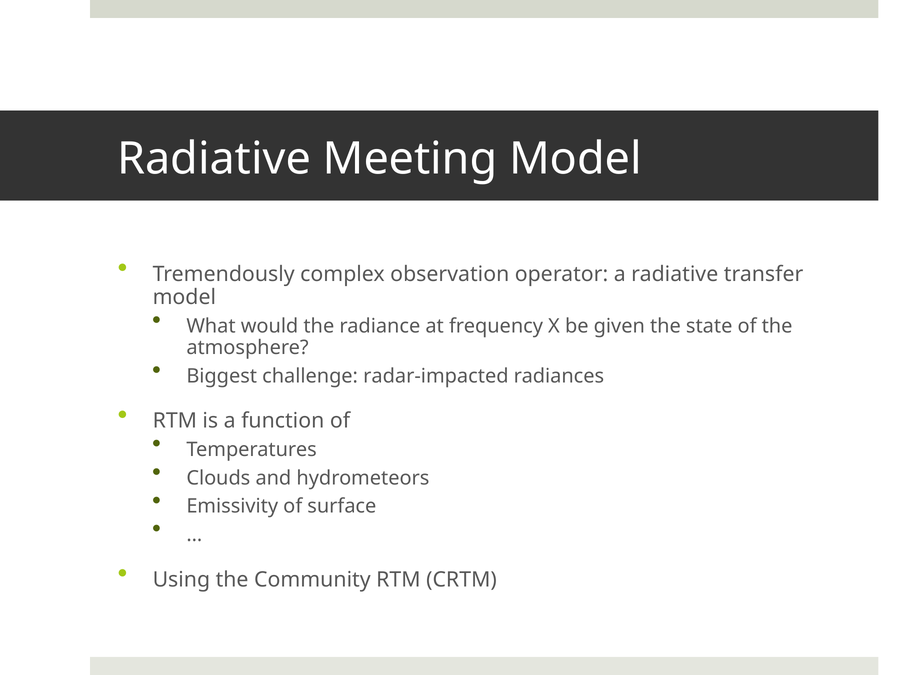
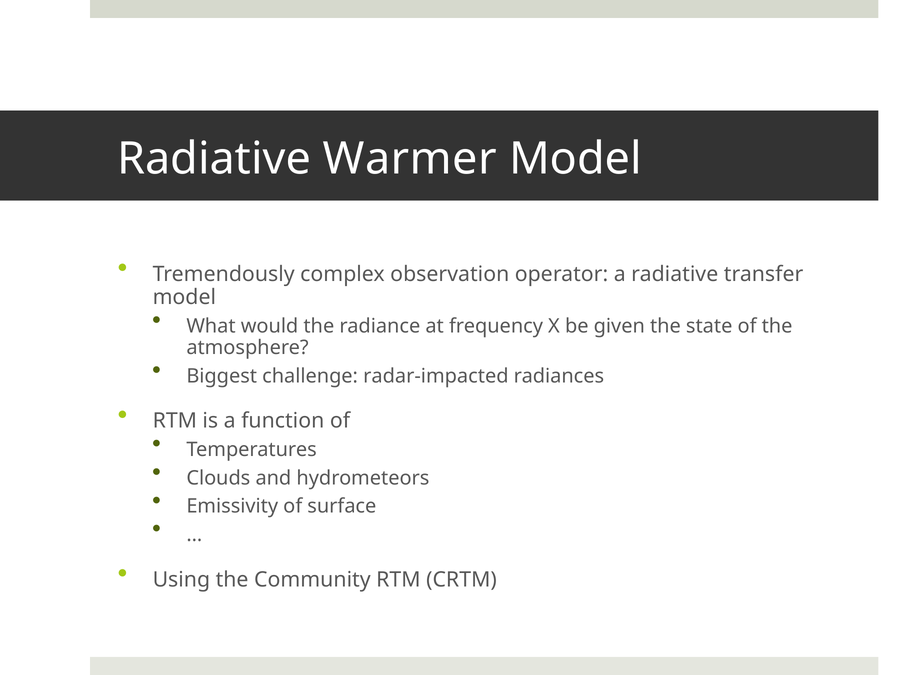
Meeting: Meeting -> Warmer (410, 159)
